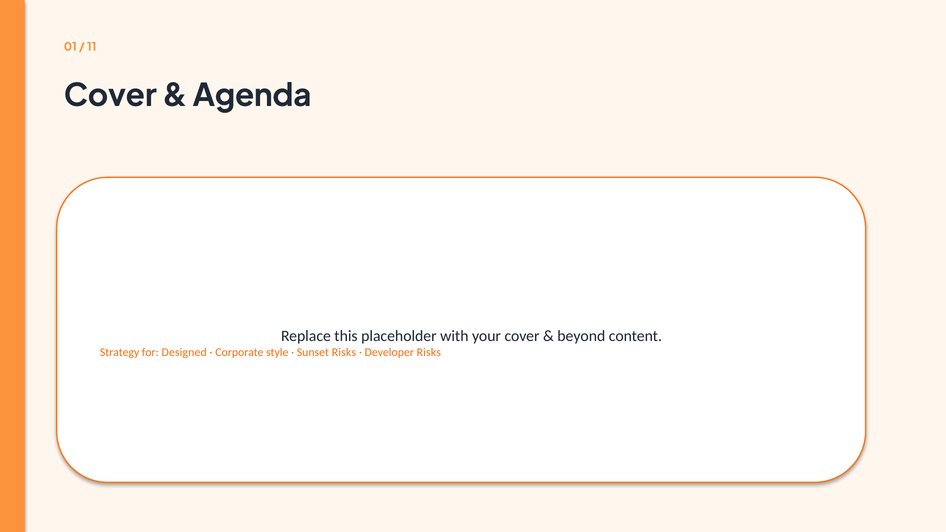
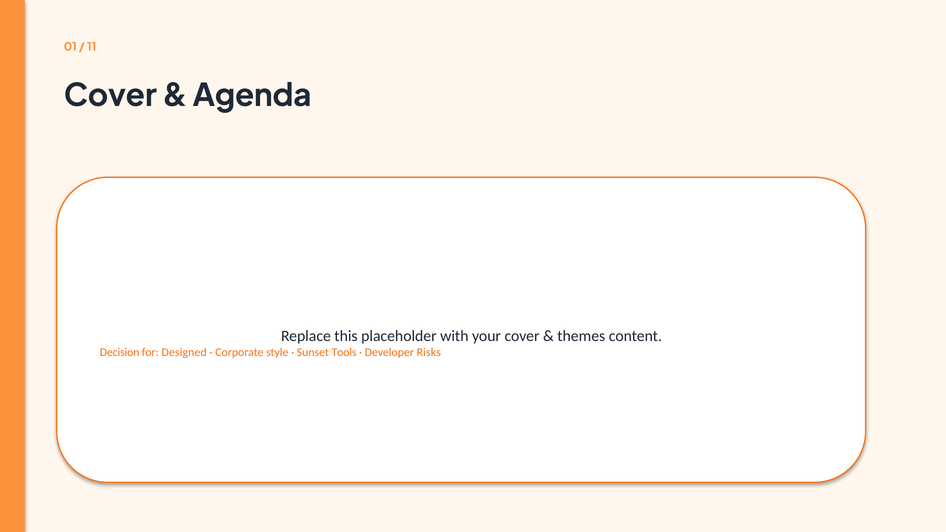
beyond: beyond -> themes (581, 336)
Strategy: Strategy -> Decision (120, 353)
Sunset Risks: Risks -> Tools (344, 353)
